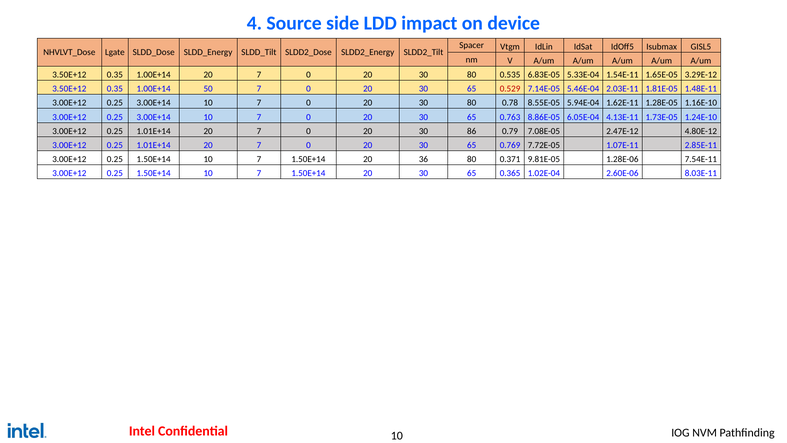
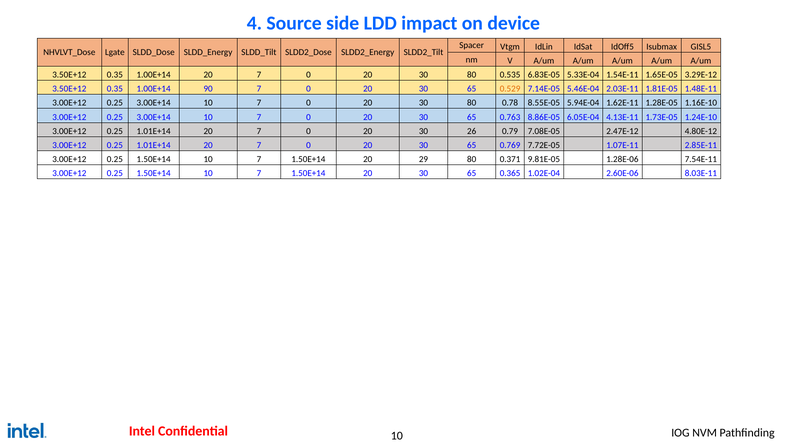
50: 50 -> 90 (208, 89)
0.529 colour: red -> orange (510, 89)
86: 86 -> 26 (472, 131)
36: 36 -> 29 (423, 159)
